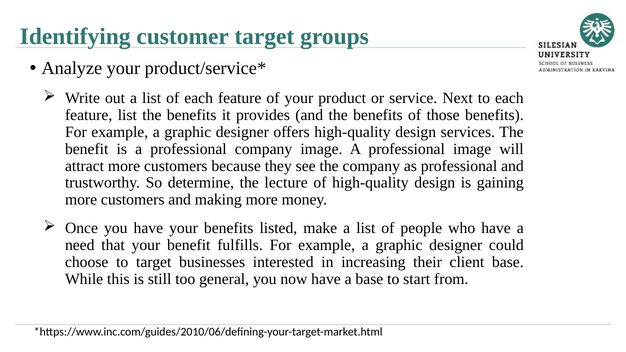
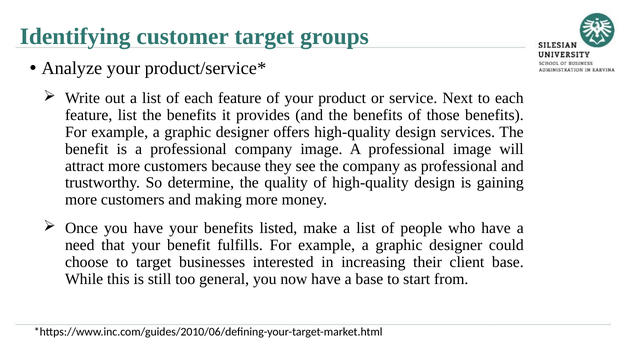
lecture: lecture -> quality (286, 183)
